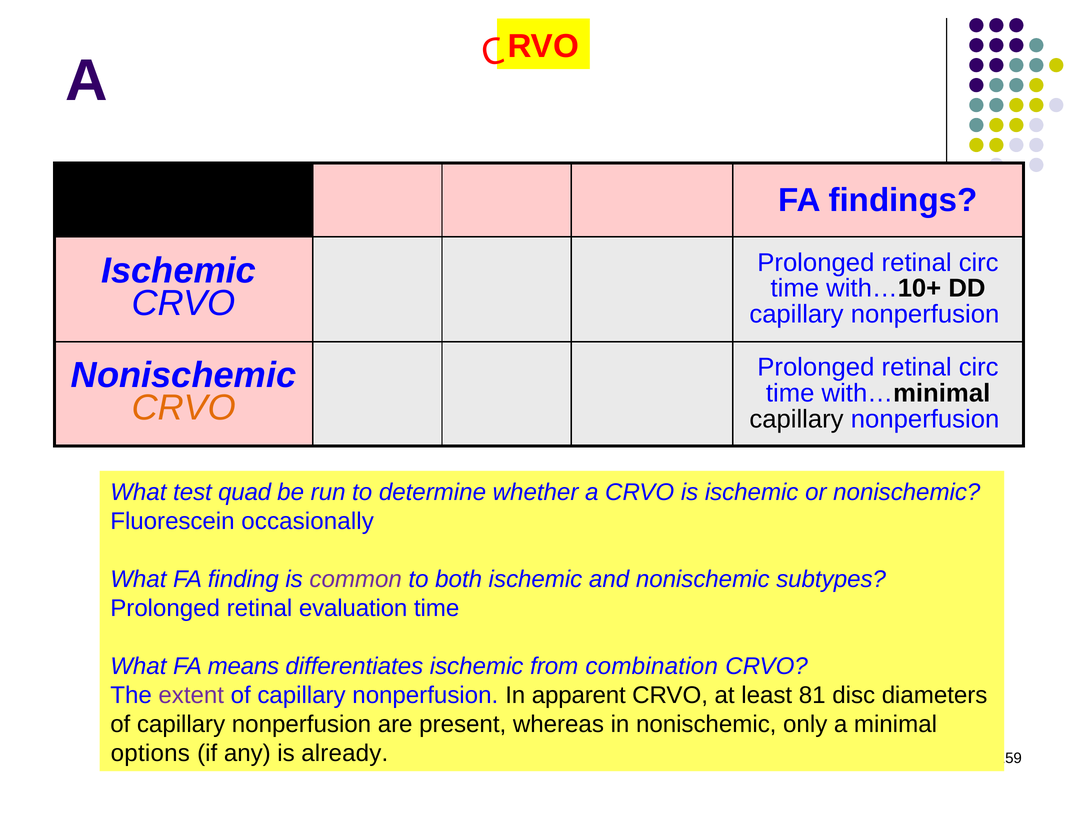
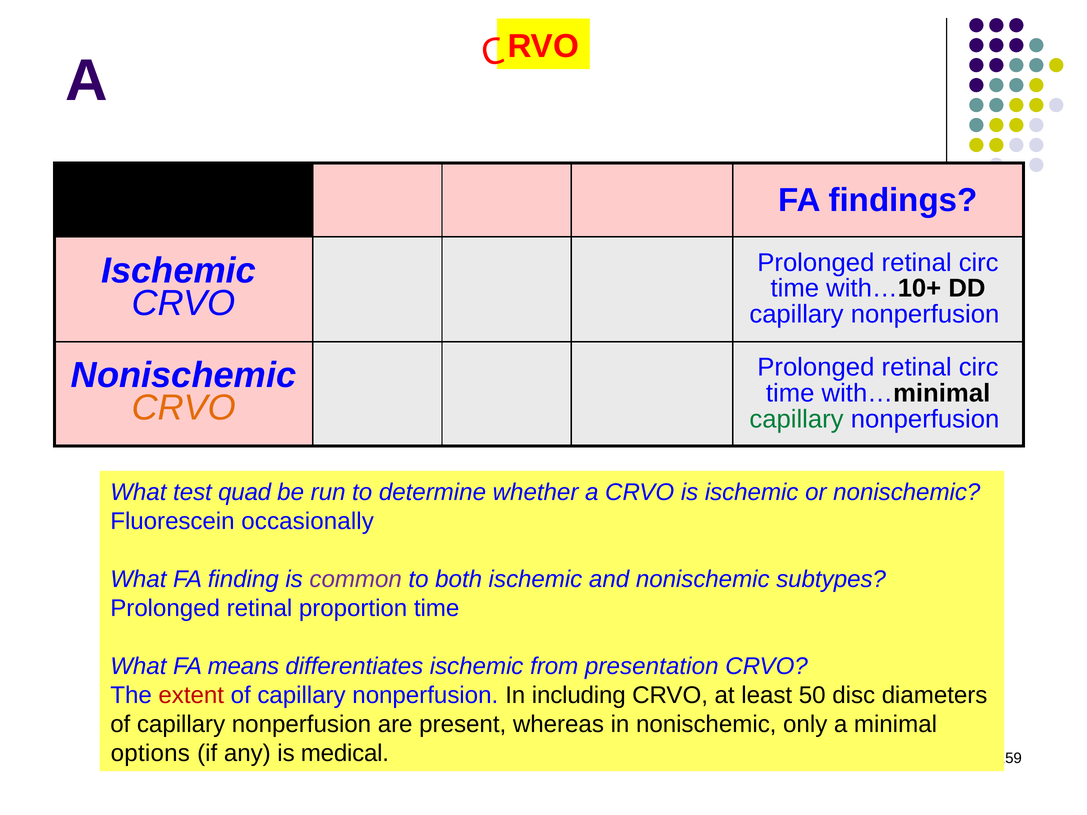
capillary colour: black -> green (797, 419)
evaluation: evaluation -> proportion (353, 608)
combination: combination -> presentation (652, 666)
extent colour: purple -> red (191, 695)
apparent: apparent -> including (579, 695)
81: 81 -> 50 (812, 695)
already: already -> medical (345, 753)
